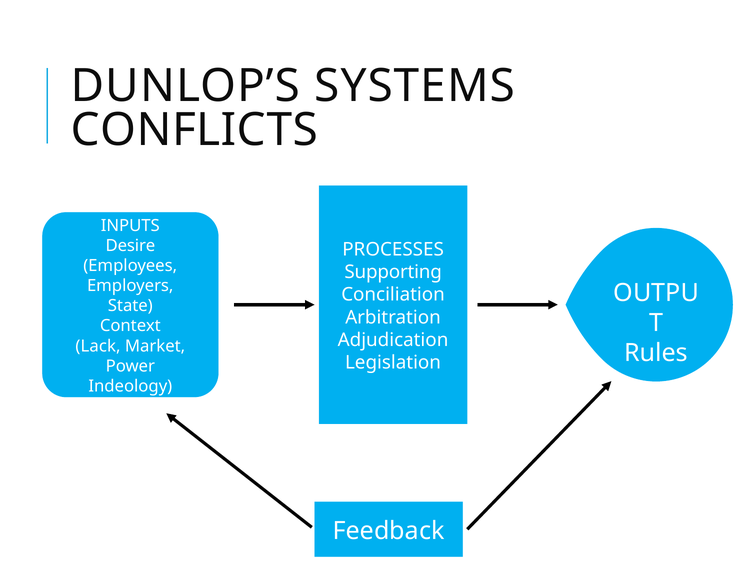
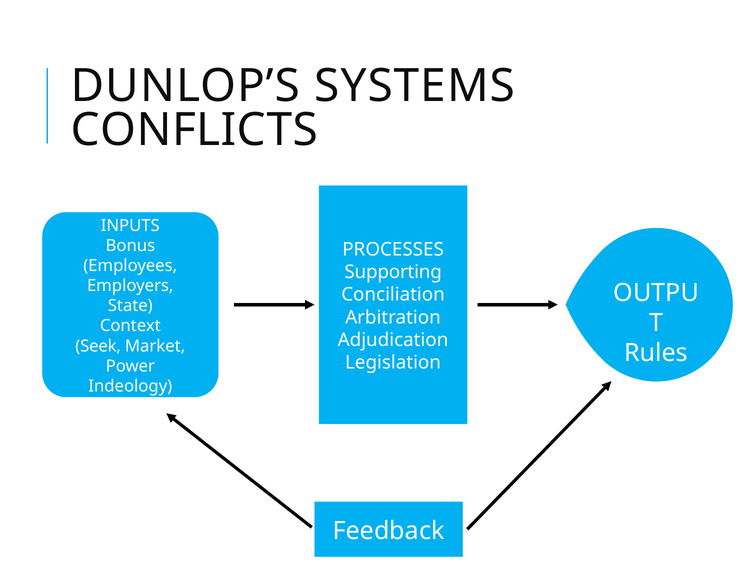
Desire: Desire -> Bonus (130, 245)
Lack: Lack -> Seek (98, 346)
